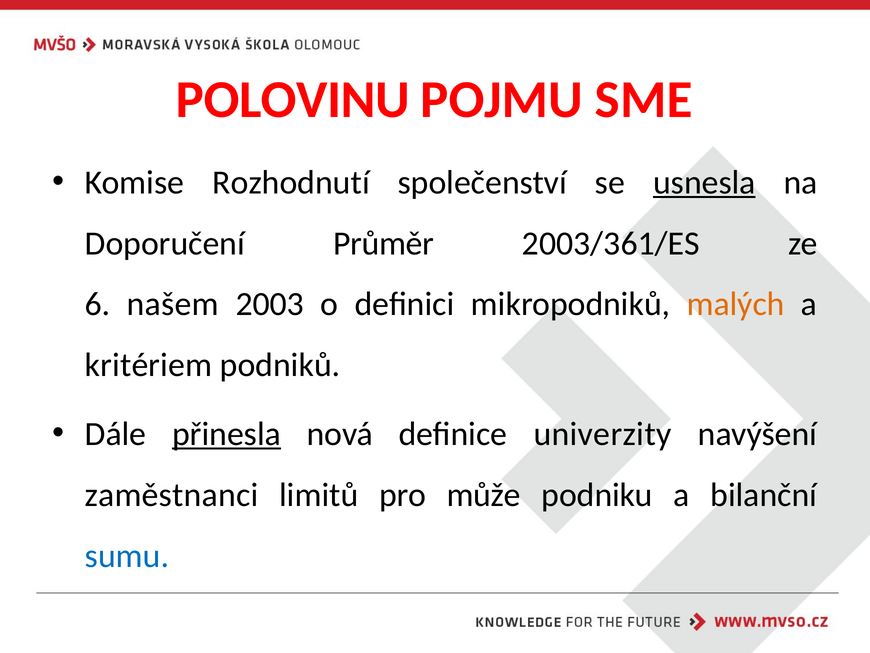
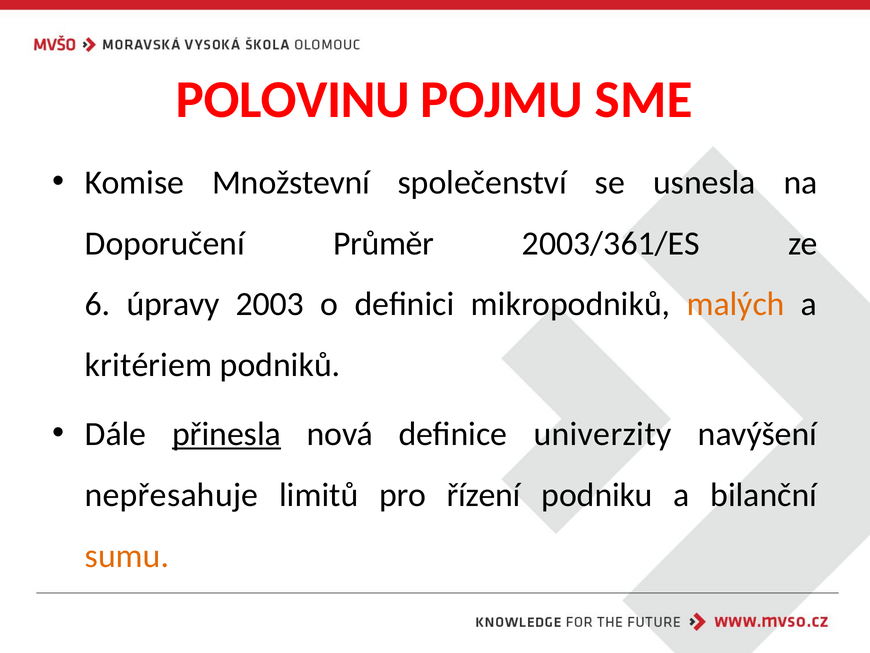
Rozhodnutí: Rozhodnutí -> Množstevní (291, 182)
usnesla underline: present -> none (704, 182)
našem: našem -> úpravy (173, 304)
zaměstnanci: zaměstnanci -> nepřesahuje (172, 495)
může: může -> řízení (484, 495)
sumu colour: blue -> orange (127, 556)
